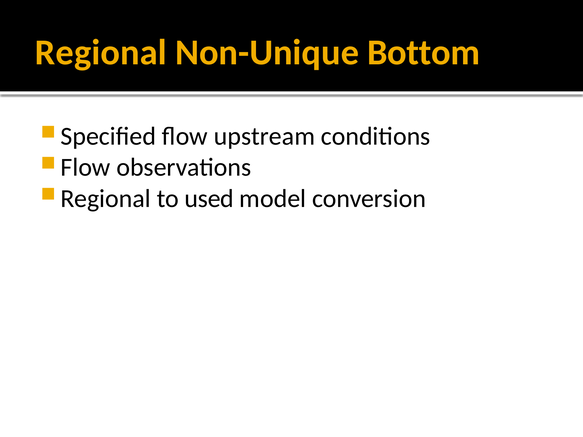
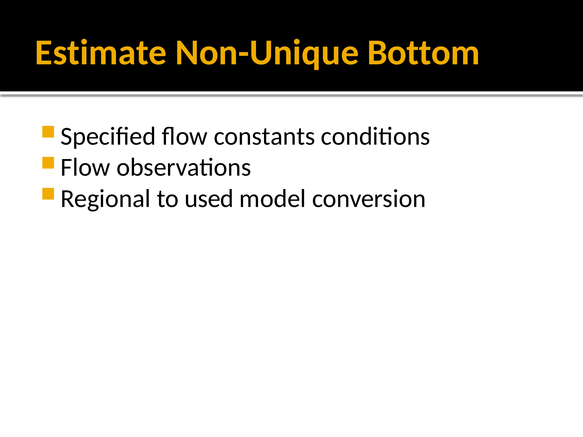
Regional: Regional -> Estimate (101, 52)
upstream: upstream -> constants (264, 136)
